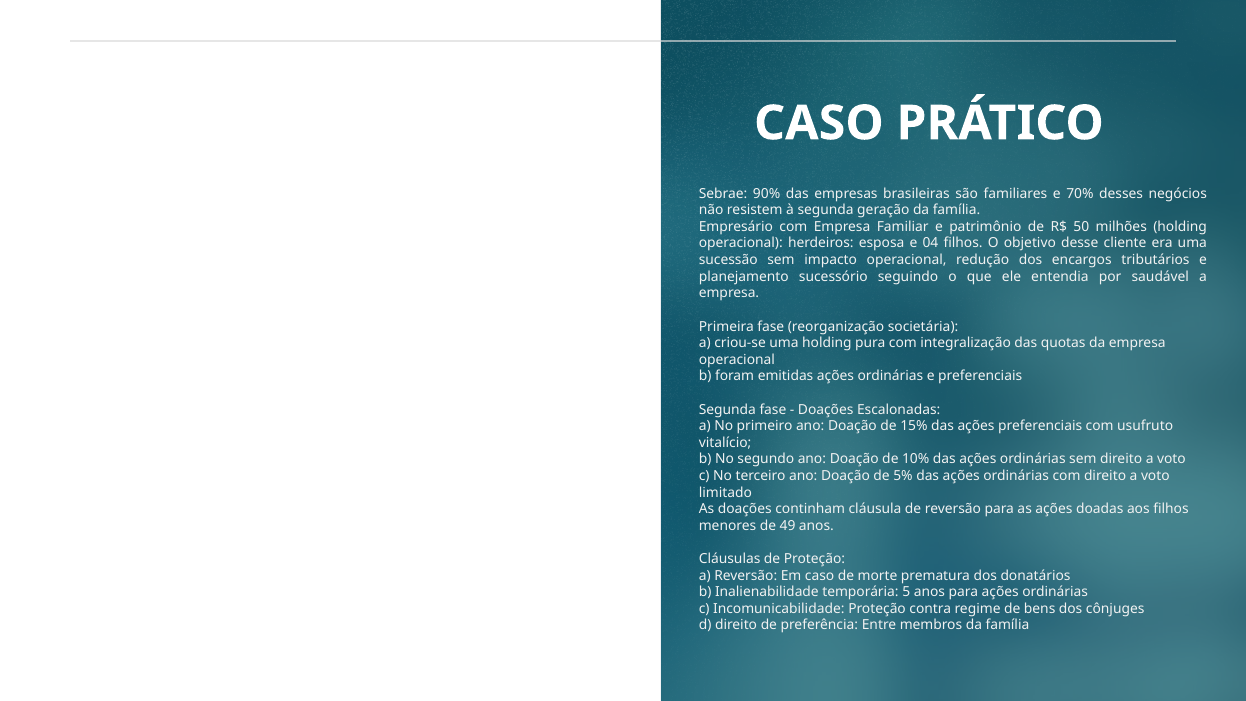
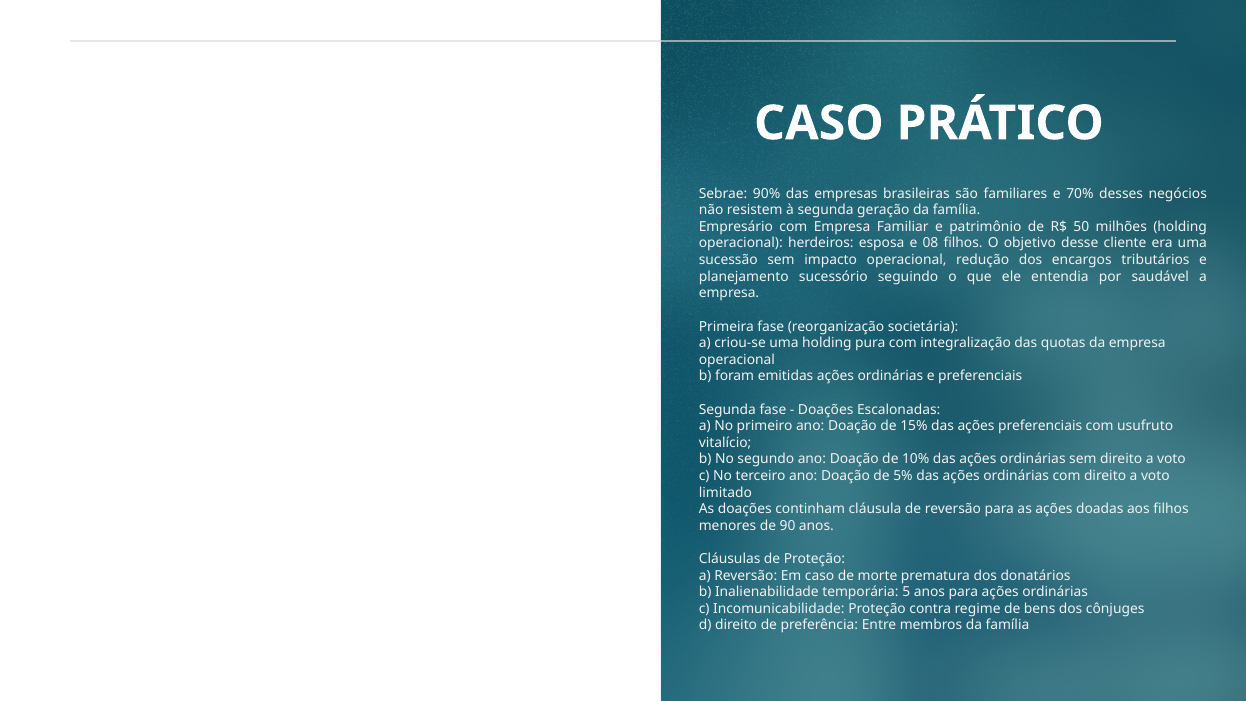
04: 04 -> 08 (930, 243)
49: 49 -> 90 (788, 526)
